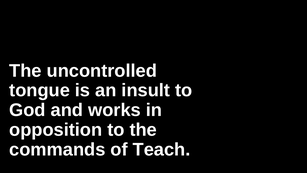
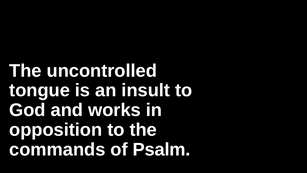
Teach: Teach -> Psalm (162, 149)
